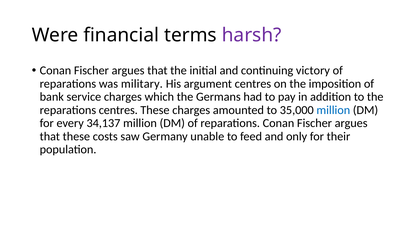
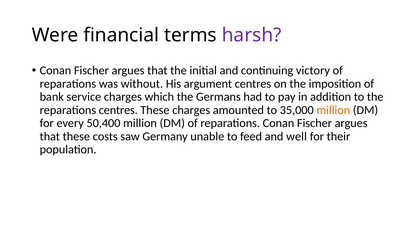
military: military -> without (142, 84)
million colour: blue -> orange (333, 110)
34,137: 34,137 -> 50,400 (103, 123)
only: only -> well (297, 137)
